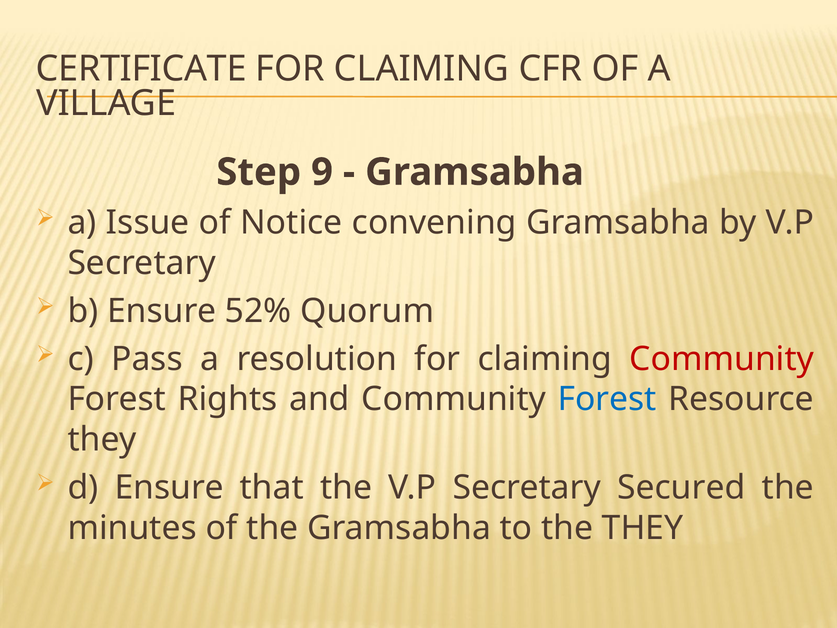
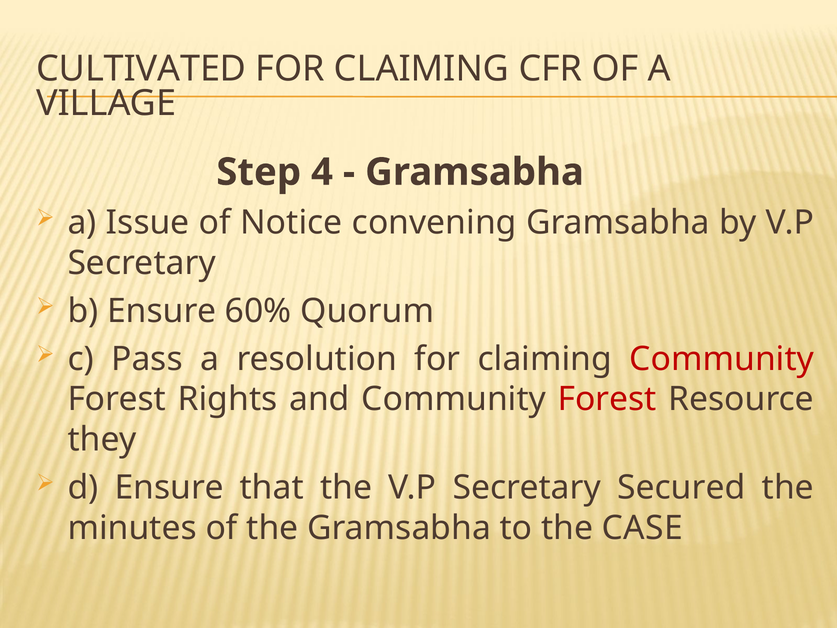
CERTIFICATE: CERTIFICATE -> CULTIVATED (141, 69)
9: 9 -> 4 (322, 172)
52%: 52% -> 60% (258, 311)
Forest colour: blue -> red (607, 399)
the THEY: THEY -> CASE (642, 528)
